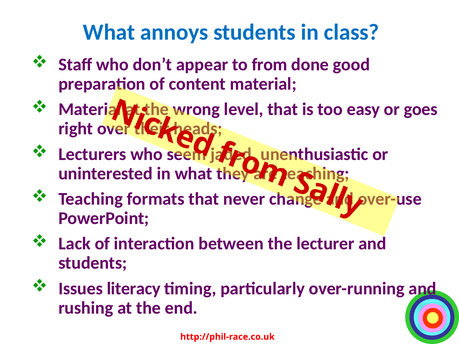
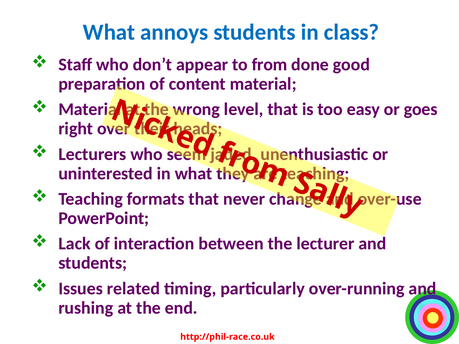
literacy: literacy -> related (134, 289)
